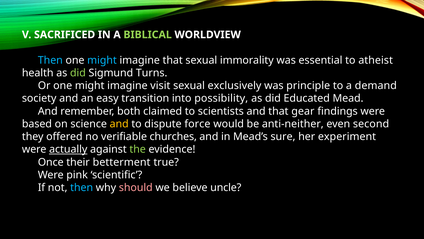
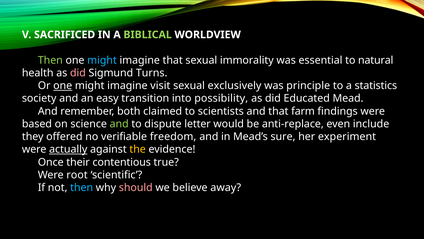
Then colour: light blue -> light green (50, 60)
atheist: atheist -> natural (376, 60)
did colour: light green -> pink (78, 73)
one underline: none -> present (63, 86)
demand: demand -> statistics (376, 86)
gear: gear -> farm (303, 111)
and colour: yellow -> light green (119, 124)
force: force -> letter (198, 124)
anti-neither: anti-neither -> anti-replace (293, 124)
second: second -> include (371, 124)
churches: churches -> freedom (173, 136)
the colour: light green -> yellow (138, 149)
betterment: betterment -> contentious (122, 162)
pink: pink -> root (77, 175)
uncle: uncle -> away (226, 187)
